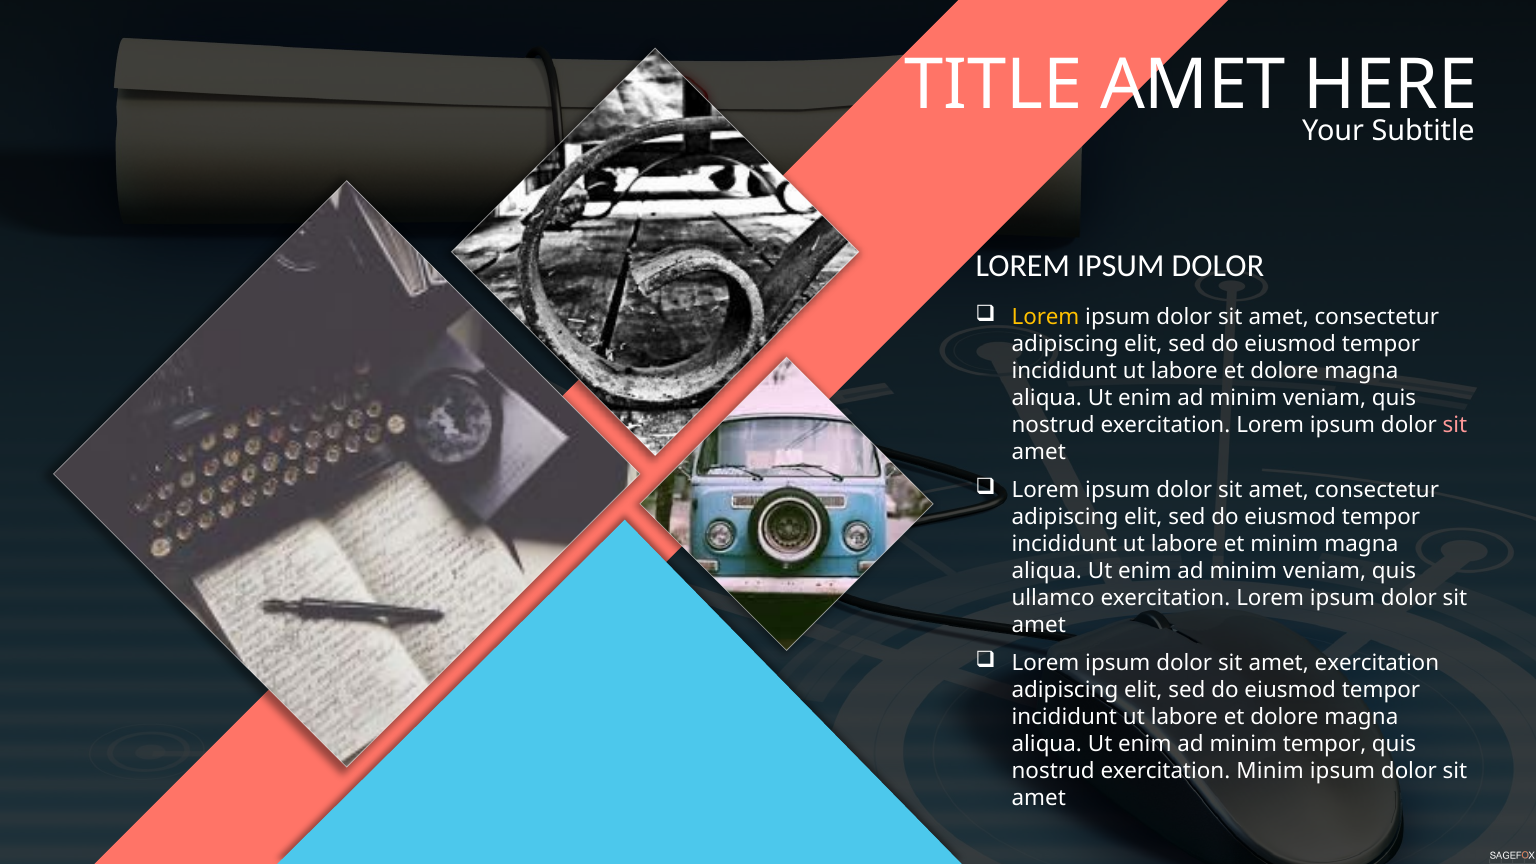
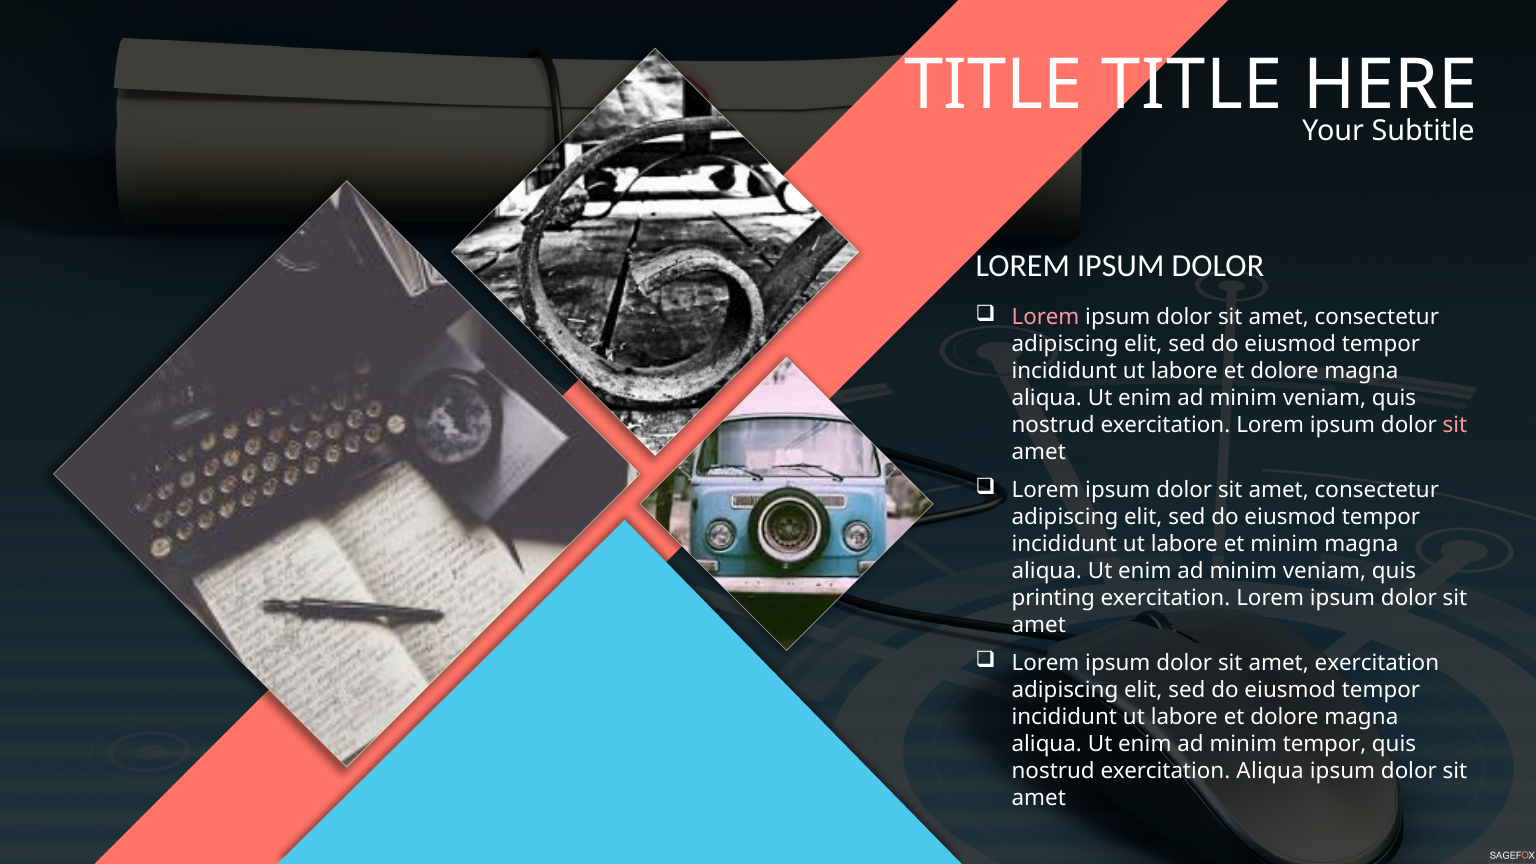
TITLE AMET: AMET -> TITLE (1192, 85)
Lorem colour: yellow -> pink (1046, 318)
ullamco: ullamco -> printing (1053, 598)
exercitation Minim: Minim -> Aliqua (1270, 771)
